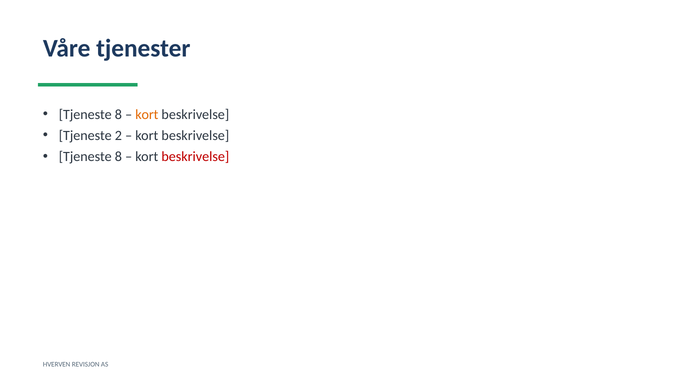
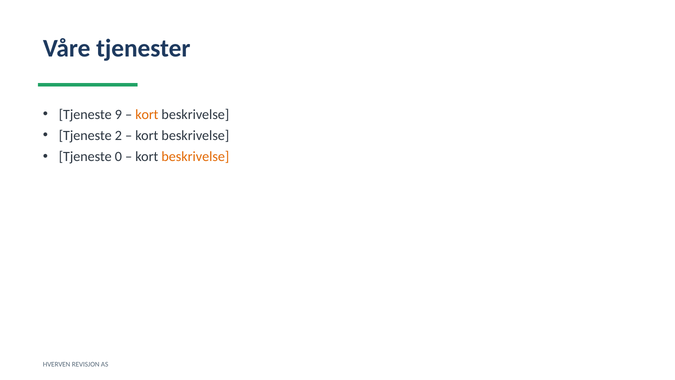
8: 8 -> 9 (118, 114)
8: 8 -> 0 (118, 157)
beskrivelse colour: red -> orange (195, 157)
